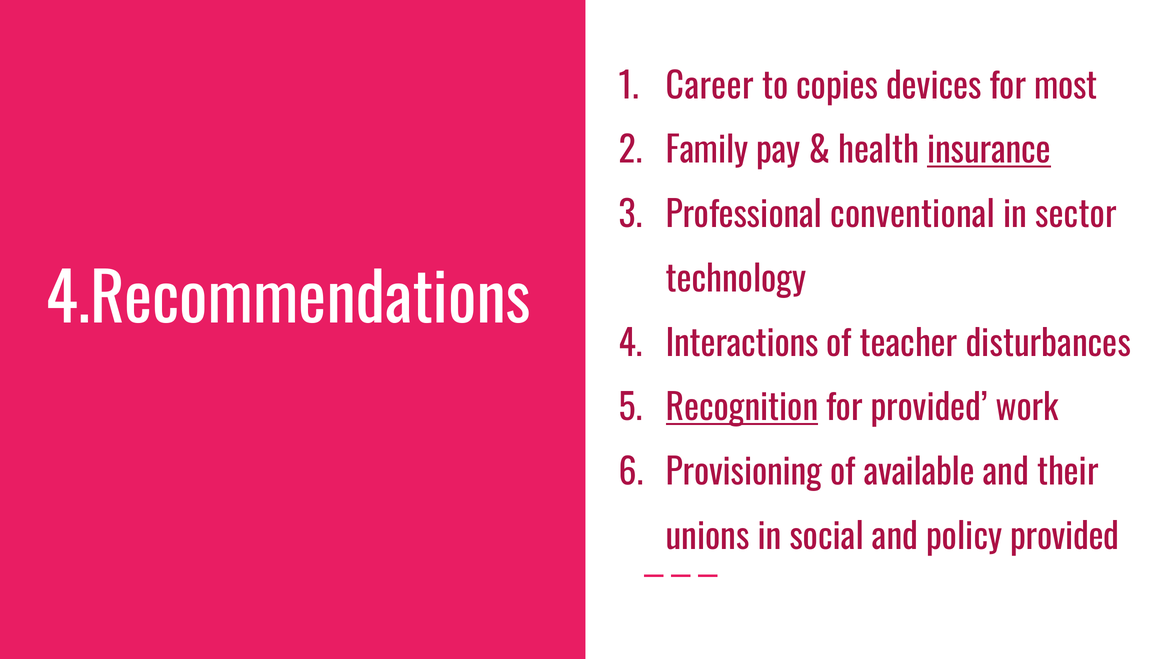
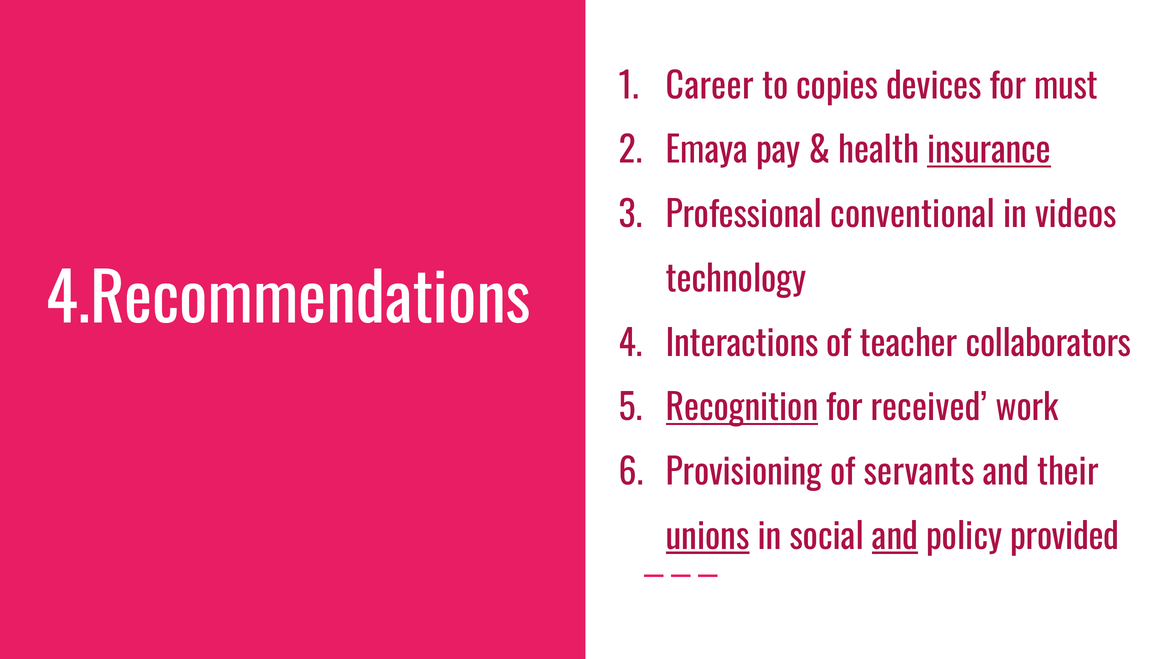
most: most -> must (1066, 87)
Family: Family -> Emaya (707, 151)
sector: sector -> videos (1076, 215)
disturbances: disturbances -> collaborators (1048, 344)
for provided: provided -> received (929, 408)
available: available -> servants (919, 473)
unions underline: none -> present (708, 537)
and underline: none -> present (895, 537)
